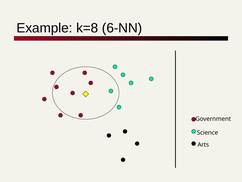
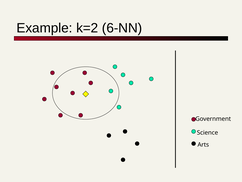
k=8: k=8 -> k=2 (87, 28)
